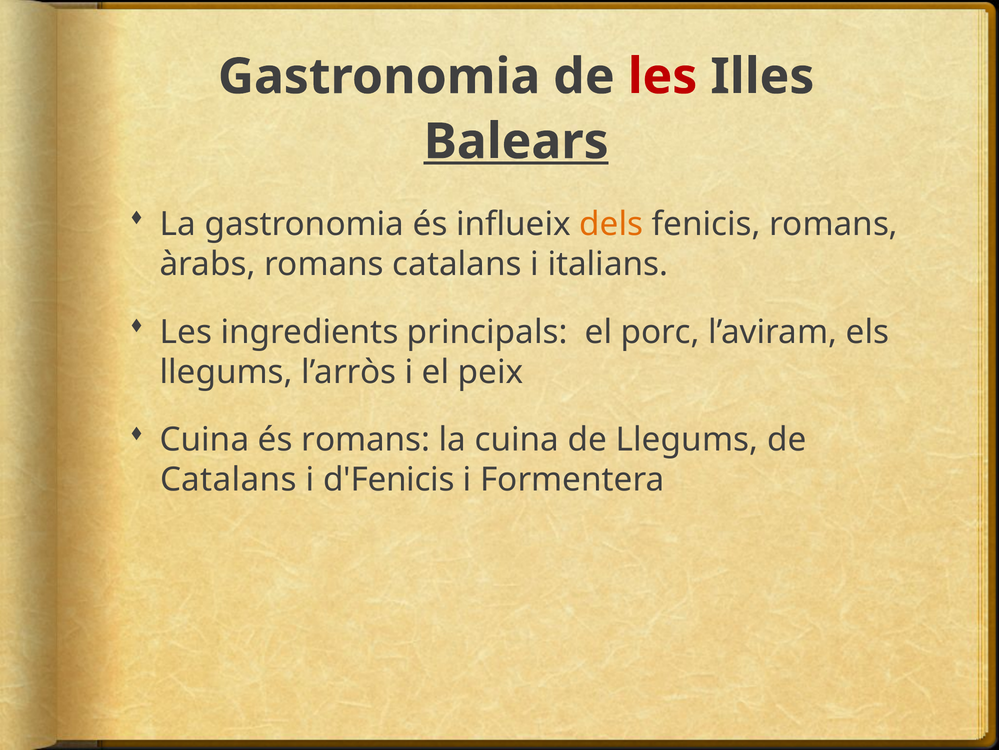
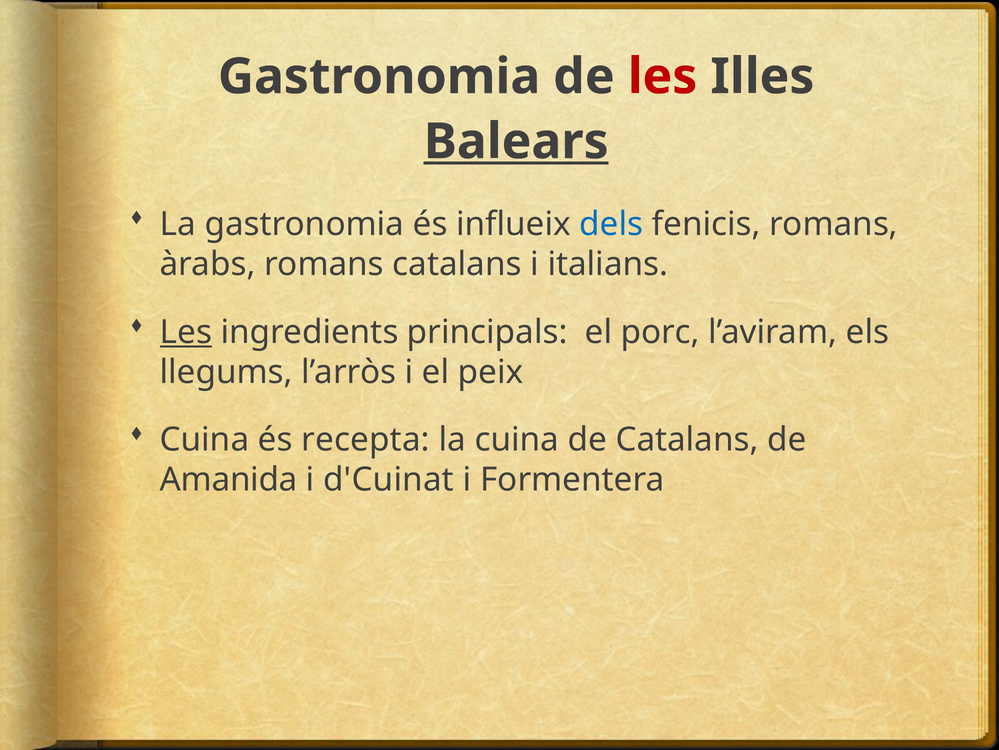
dels colour: orange -> blue (611, 224)
Les underline: none -> present (186, 332)
és romans: romans -> recepta (366, 440)
de Llegums: Llegums -> Catalans (687, 440)
Catalans: Catalans -> Amanida (229, 480)
d'Fenicis: d'Fenicis -> d'Cuinat (389, 480)
